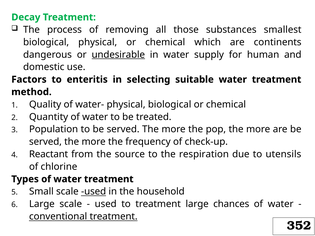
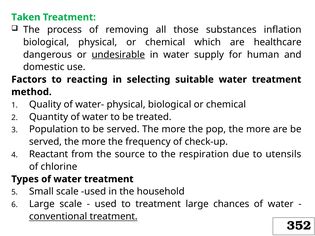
Decay: Decay -> Taken (26, 17)
smallest: smallest -> inflation (283, 30)
continents: continents -> healthcare (278, 42)
enteritis: enteritis -> reacting (87, 80)
used underline: present -> none (94, 192)
